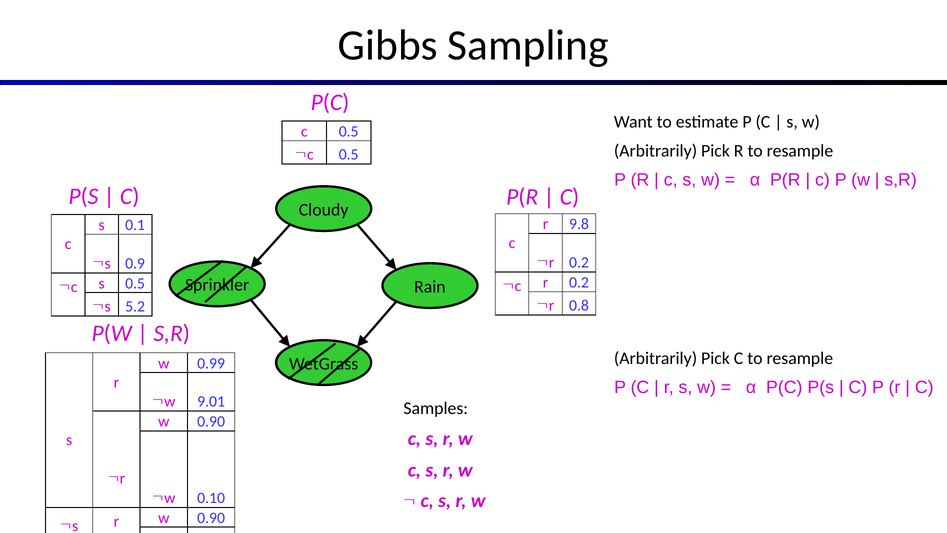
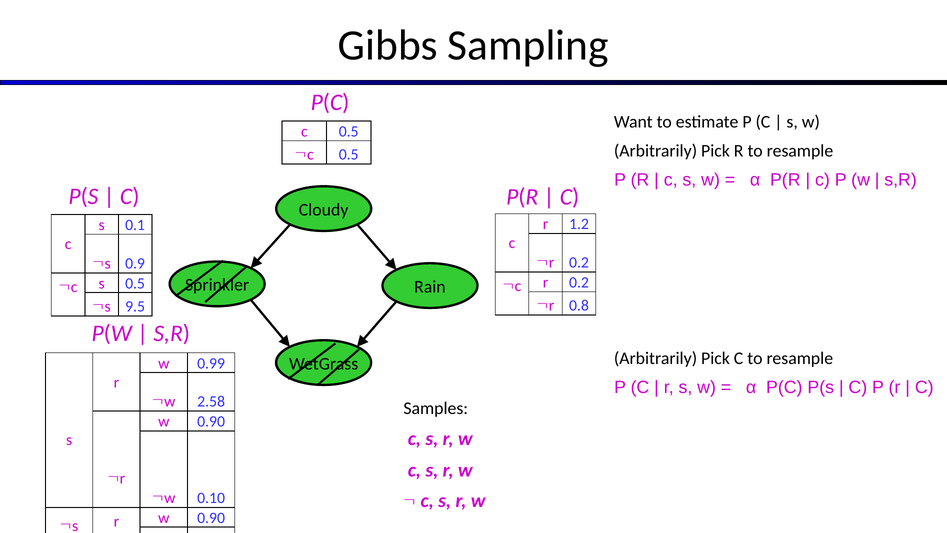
9.8: 9.8 -> 1.2 (579, 224)
5.2: 5.2 -> 9.5 (135, 306)
9.01: 9.01 -> 2.58 (211, 401)
